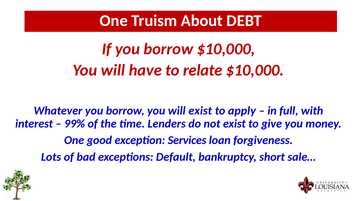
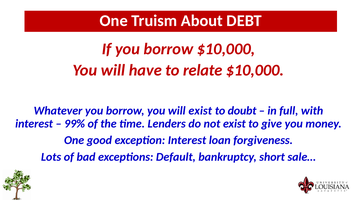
apply: apply -> doubt (242, 111)
exception Services: Services -> Interest (187, 140)
